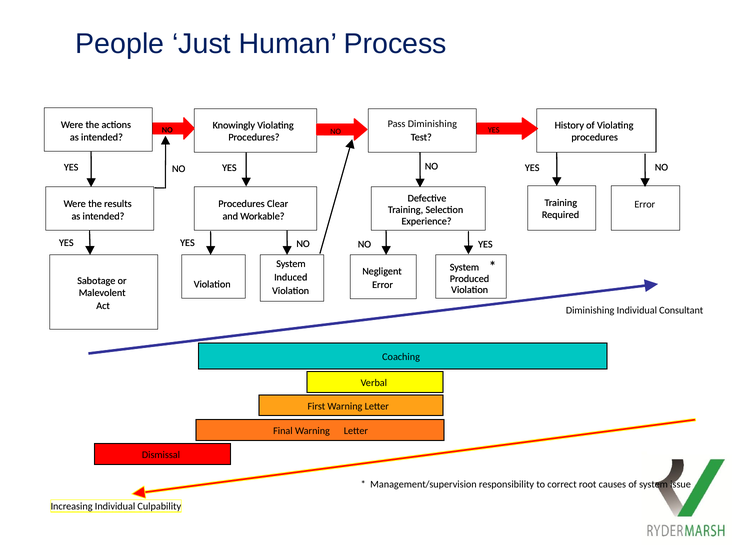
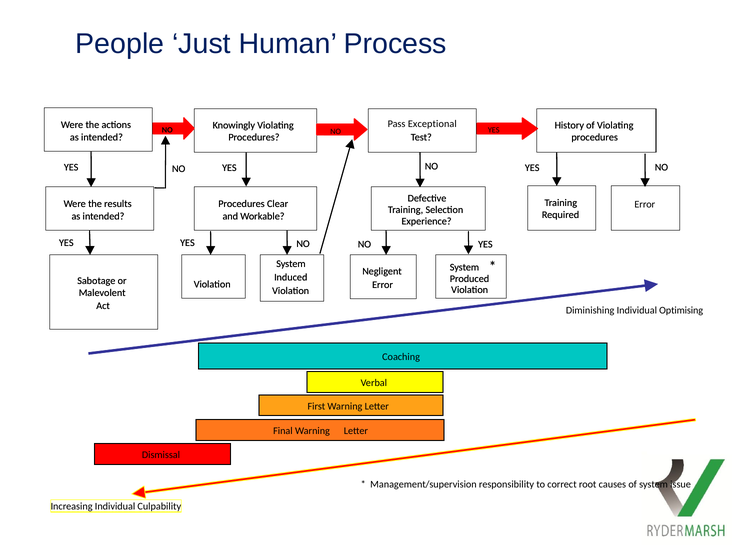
Pass Diminishing: Diminishing -> Exceptional (432, 124)
Consultant: Consultant -> Optimising (681, 311)
